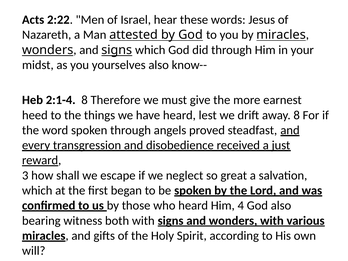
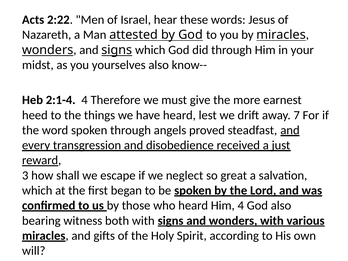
2:1-4 8: 8 -> 4 (85, 100)
away 8: 8 -> 7 (297, 115)
